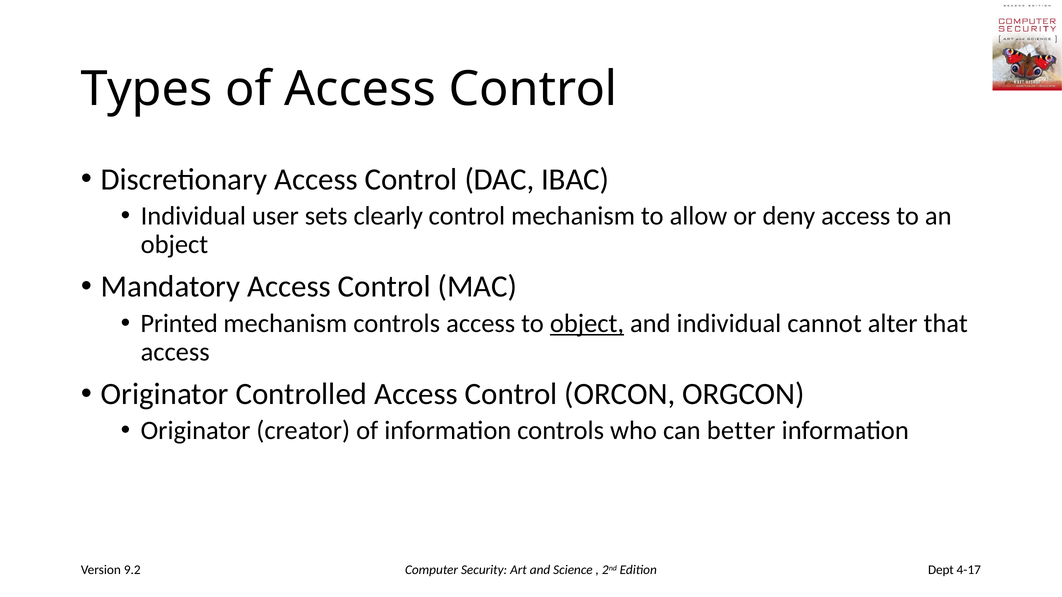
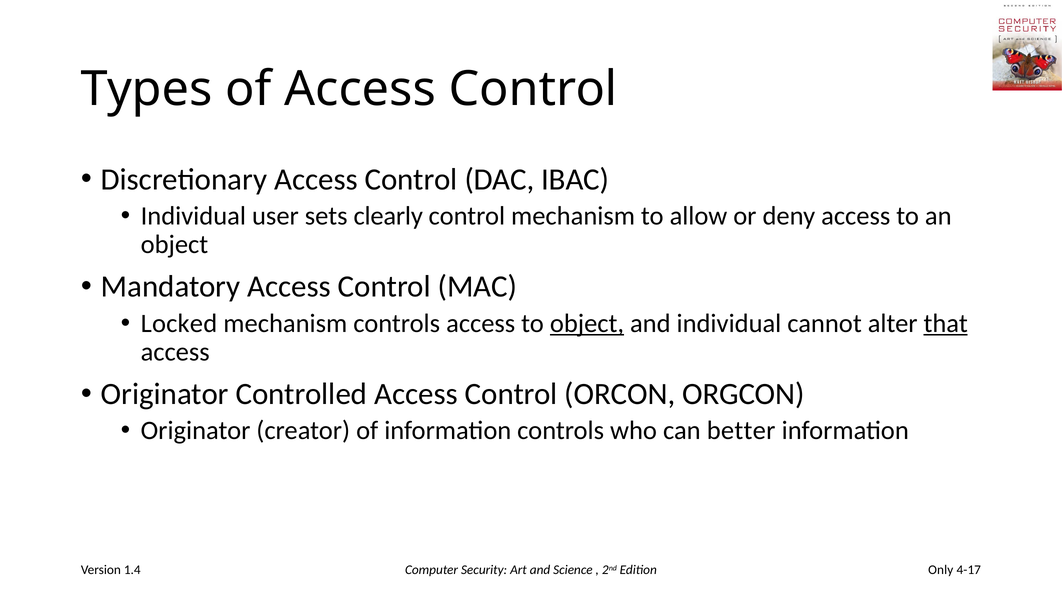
Printed: Printed -> Locked (179, 324)
that underline: none -> present (946, 324)
9.2: 9.2 -> 1.4 (132, 570)
Dept: Dept -> Only (941, 570)
